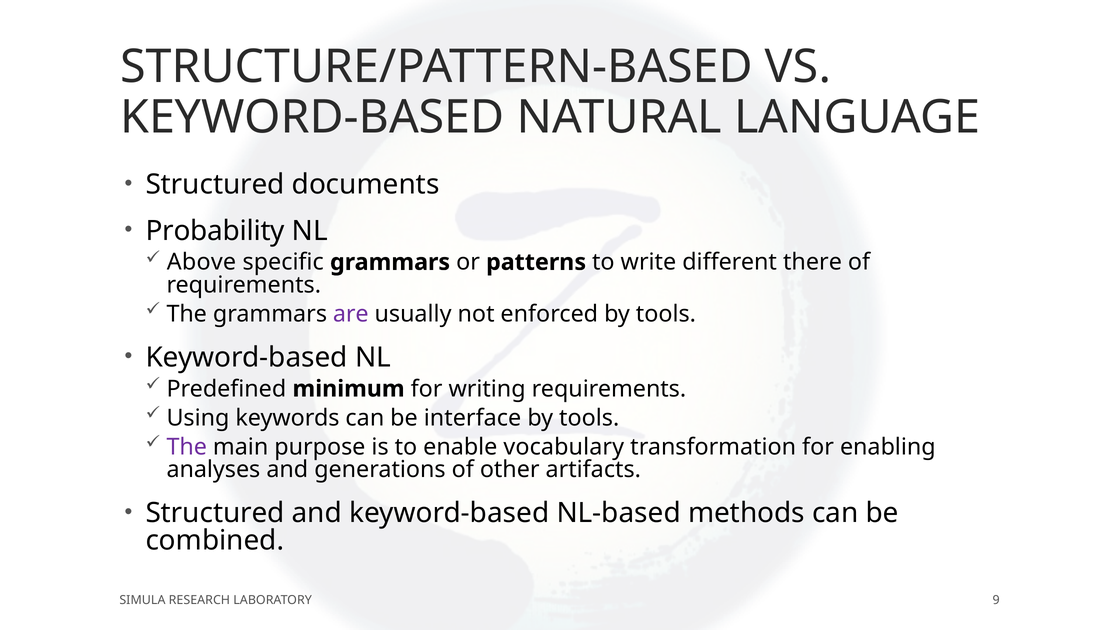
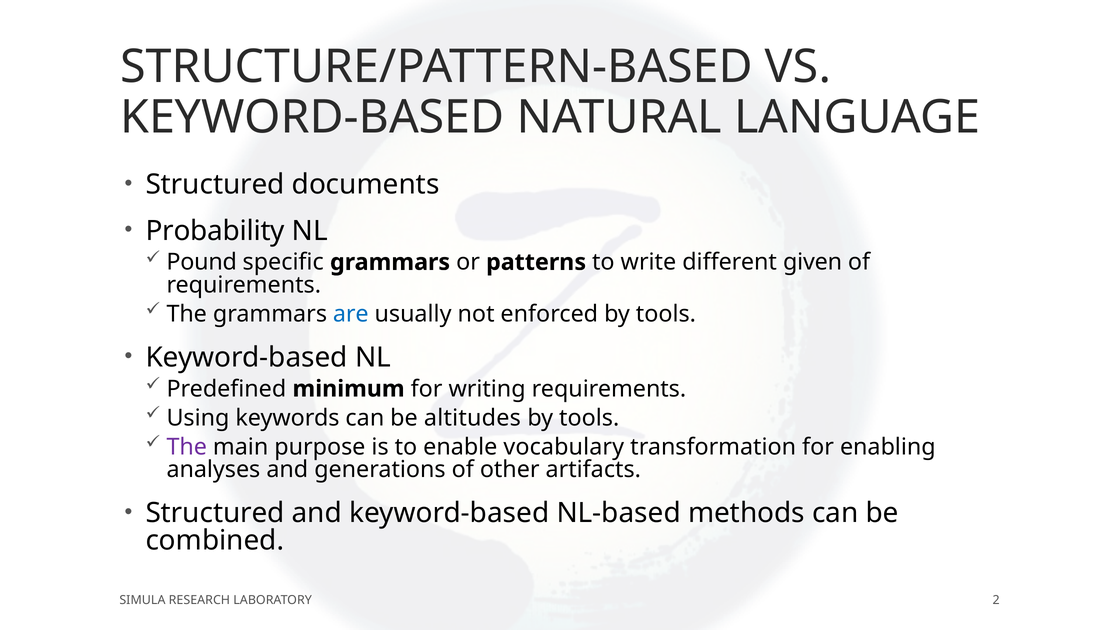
Above: Above -> Pound (202, 262)
there: there -> given (813, 262)
are colour: purple -> blue (351, 314)
interface: interface -> altitudes (472, 418)
9: 9 -> 2 (996, 600)
